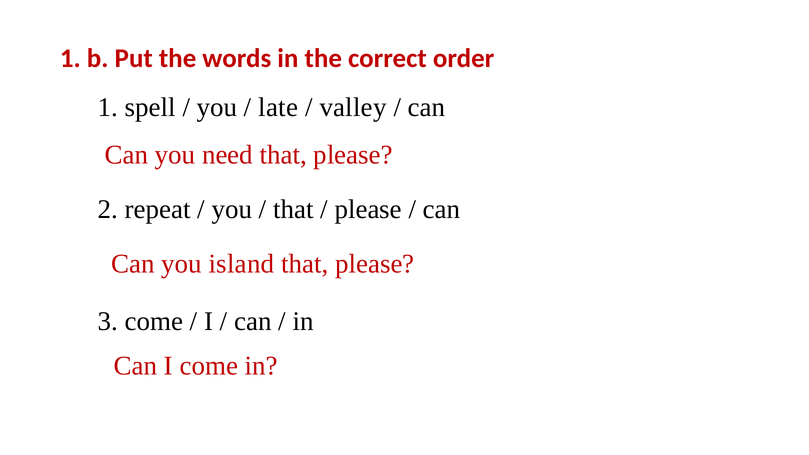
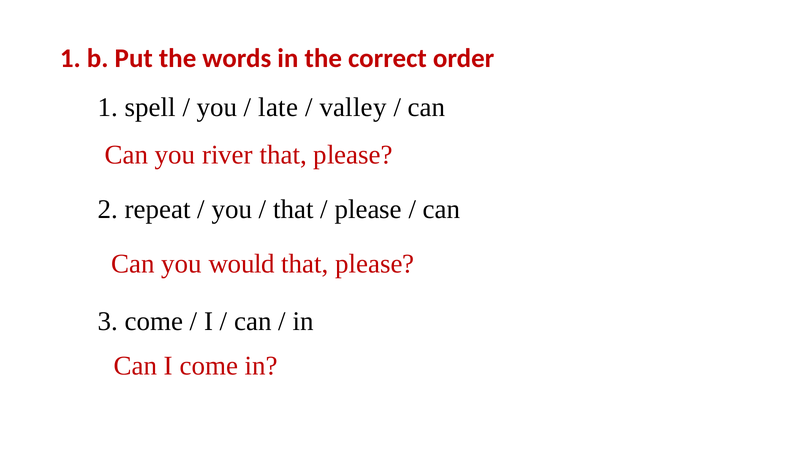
need: need -> river (227, 155)
island: island -> would (242, 264)
